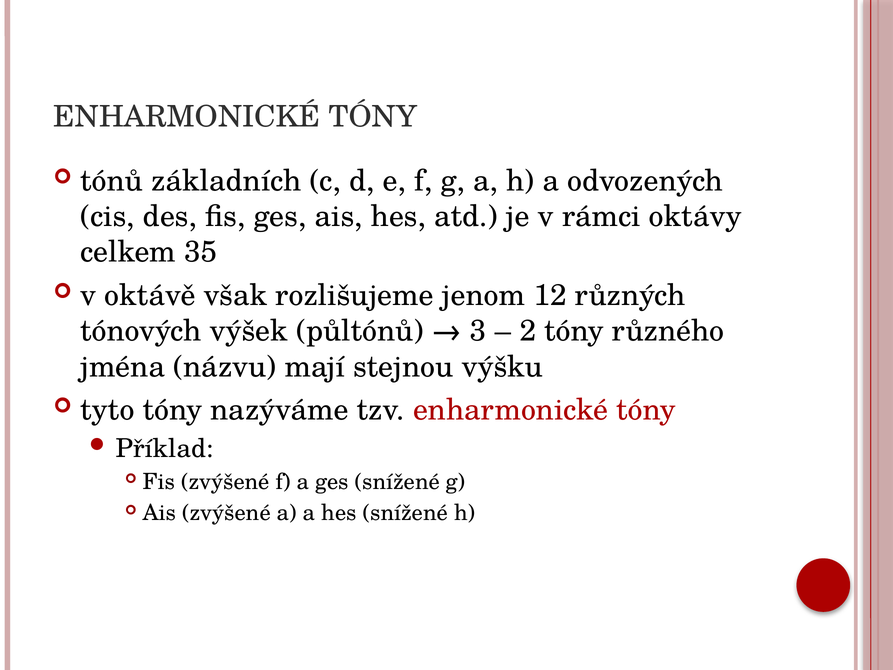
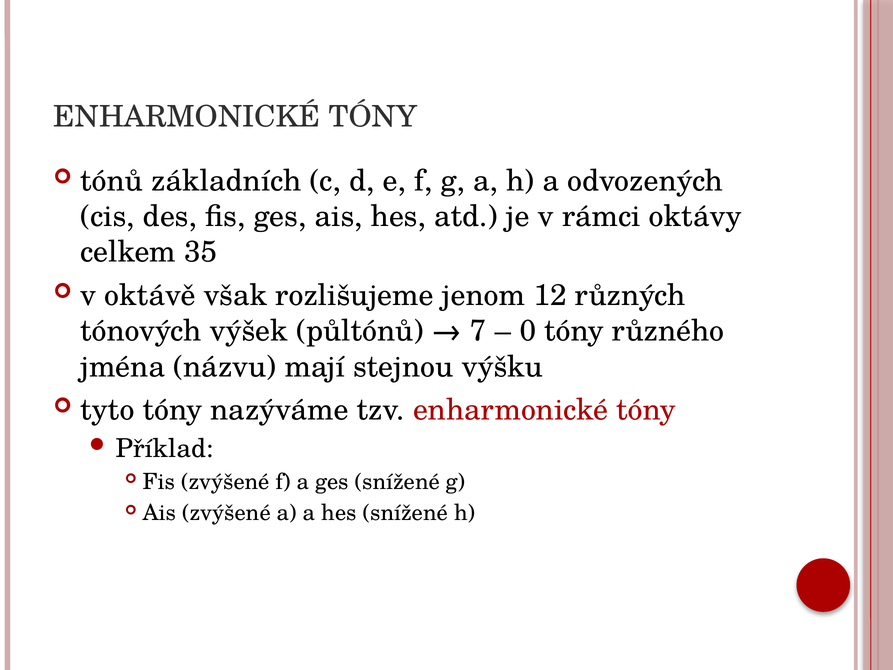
3: 3 -> 7 (478, 331)
2: 2 -> 0 (528, 331)
